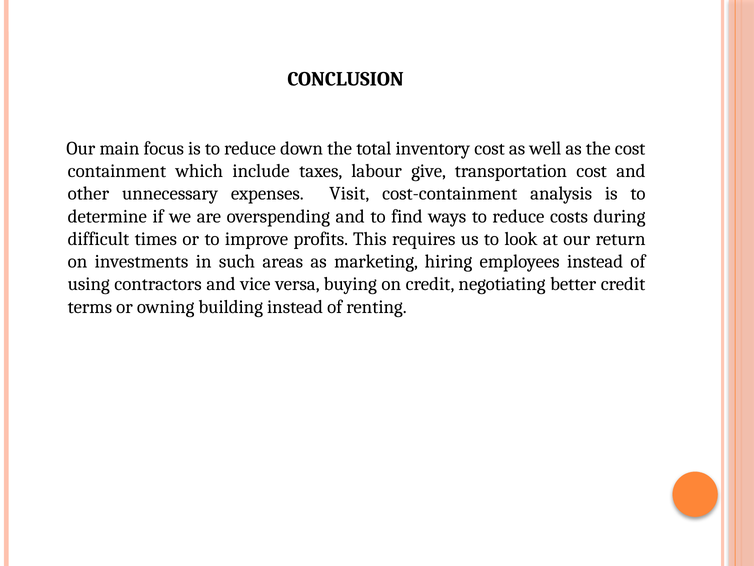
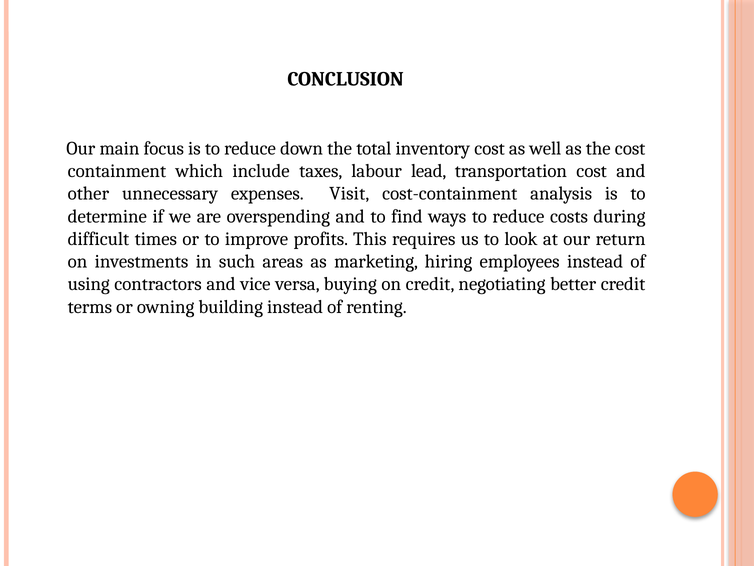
give: give -> lead (429, 171)
